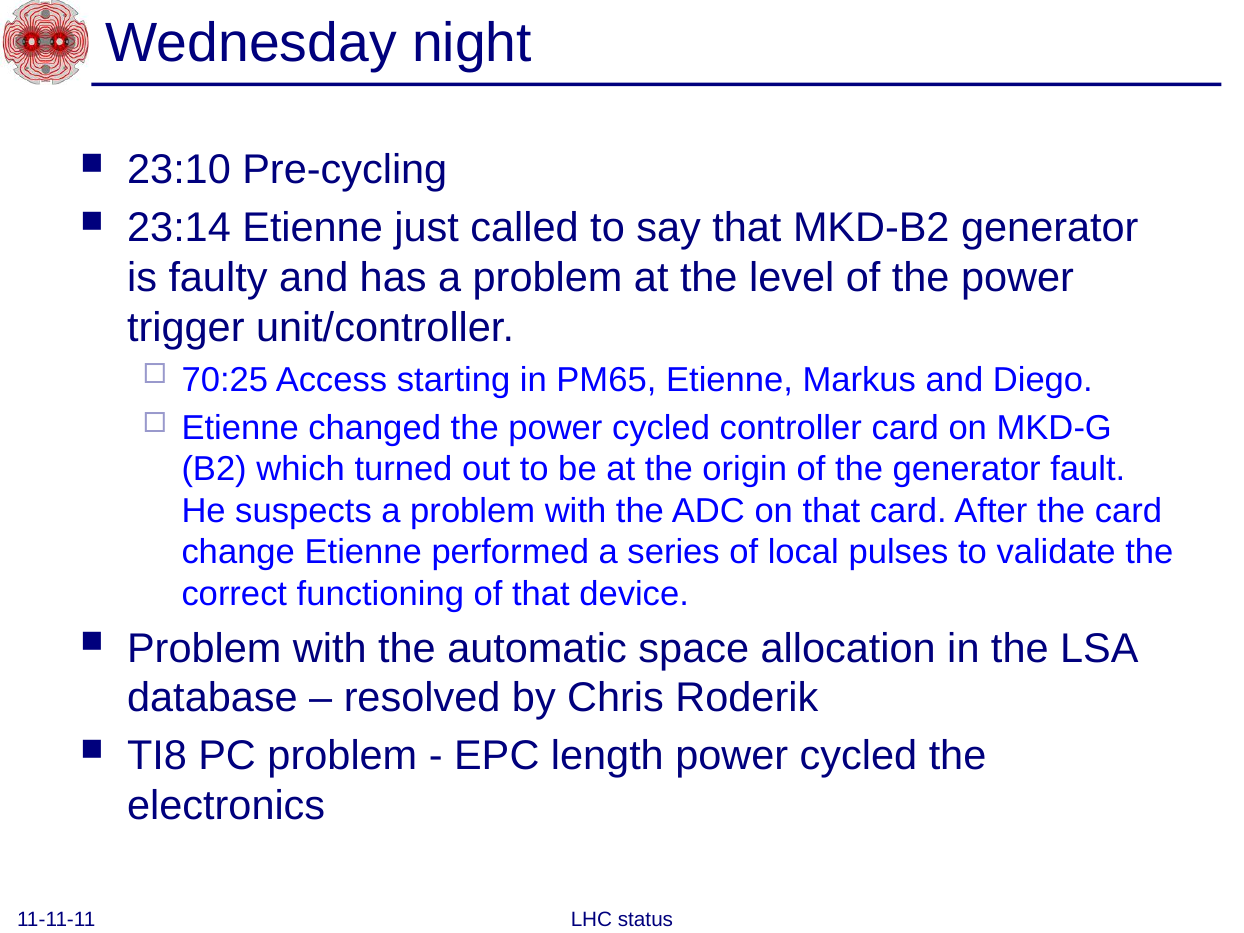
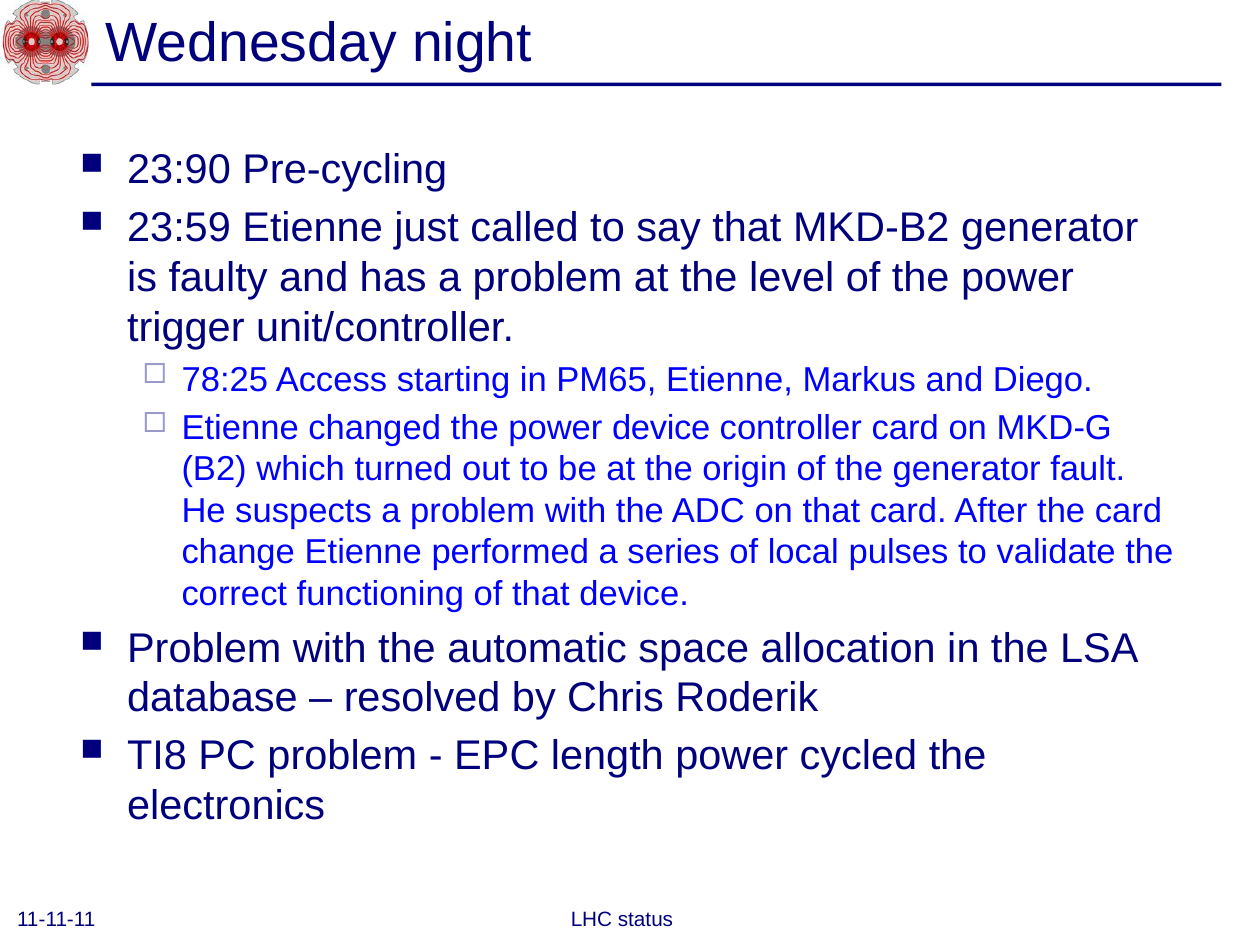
23:10: 23:10 -> 23:90 (179, 170)
23:14: 23:14 -> 23:59 (179, 228)
70:25: 70:25 -> 78:25 (225, 380)
the power cycled: cycled -> device (661, 428)
